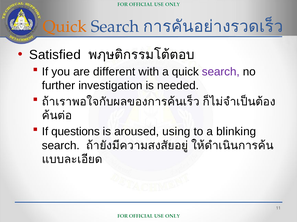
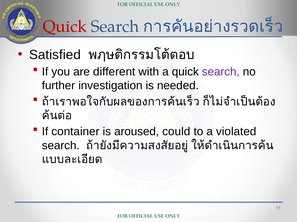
Quick colour: orange -> red (65, 27)
questions: questions -> container (76, 132)
using: using -> could (176, 132)
blinking: blinking -> violated (236, 132)
